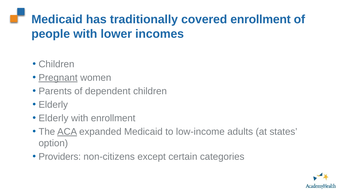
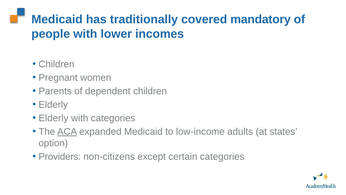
covered enrollment: enrollment -> mandatory (261, 19)
Pregnant underline: present -> none (58, 78)
with enrollment: enrollment -> categories (113, 118)
